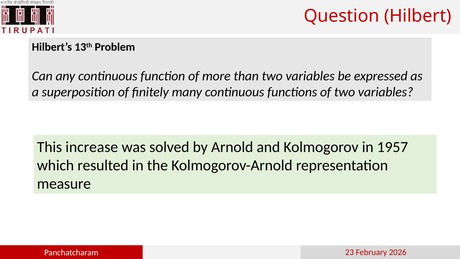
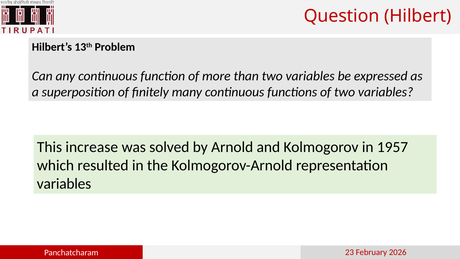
measure: measure -> variables (64, 184)
